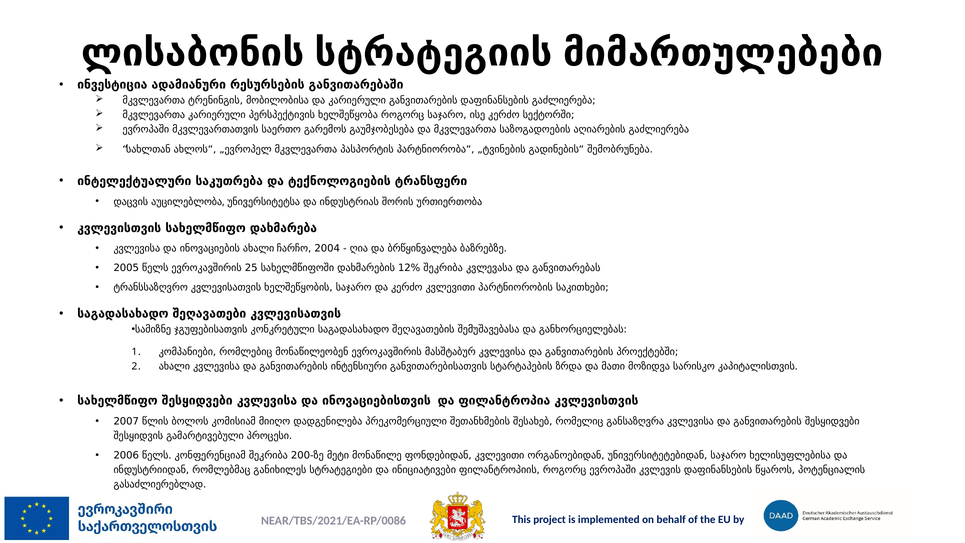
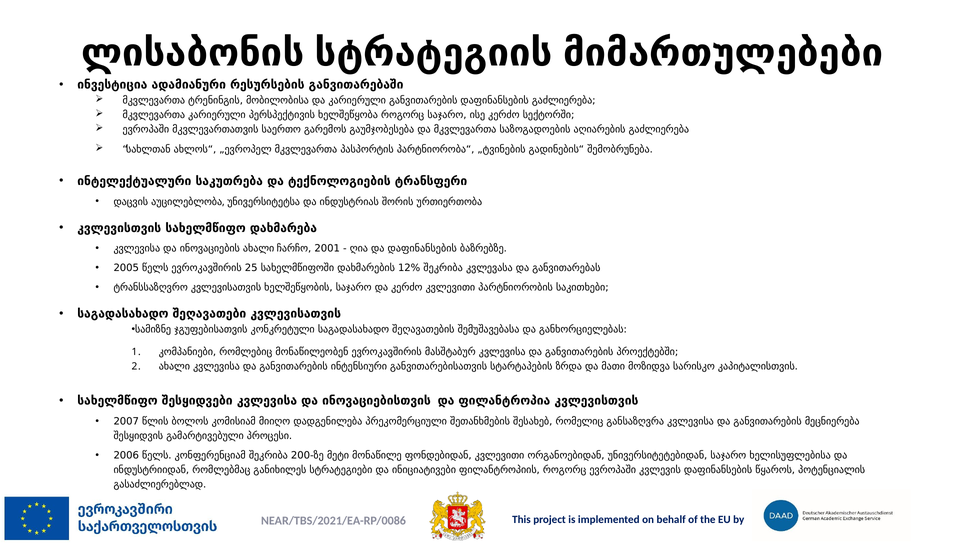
2004: 2004 -> 2001 (327, 249)
და ბრწყინვალება: ბრწყინვალება -> დაფინანსების (422, 249)
განვითარების შესყიდვები: შესყიდვები -> მეცნიერება (832, 421)
